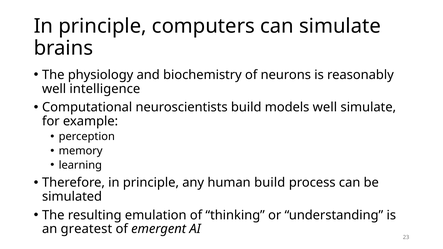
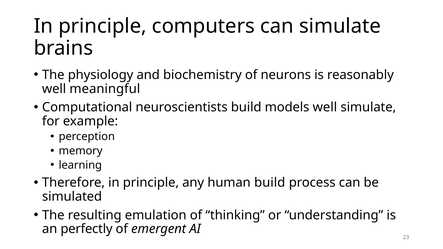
intelligence: intelligence -> meaningful (105, 89)
greatest: greatest -> perfectly (87, 229)
